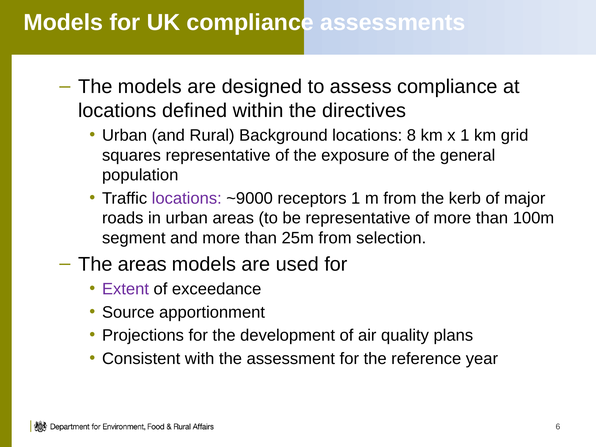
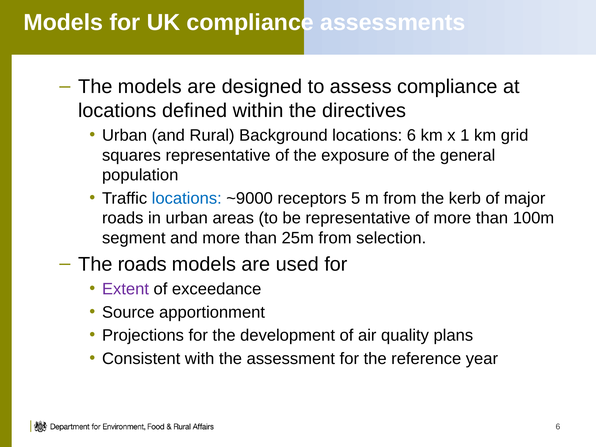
locations 8: 8 -> 6 (411, 135)
locations colour: purple -> blue (187, 198)
receptors 1: 1 -> 5 (356, 198)
The areas: areas -> roads (142, 264)
